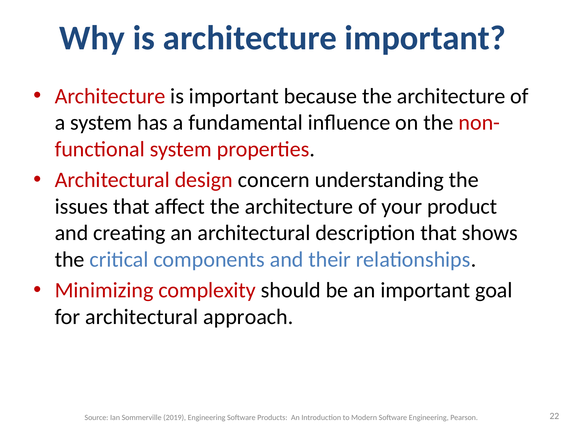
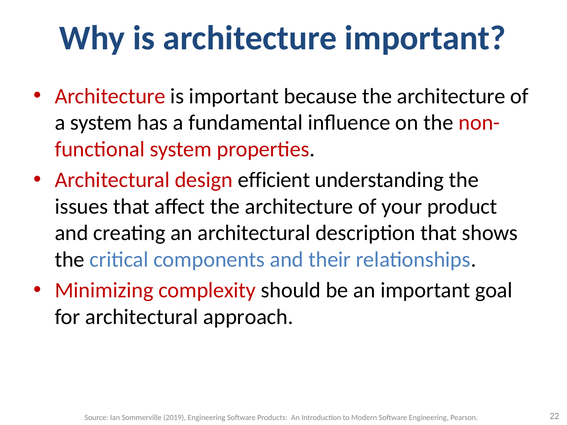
concern: concern -> efficient (274, 180)
